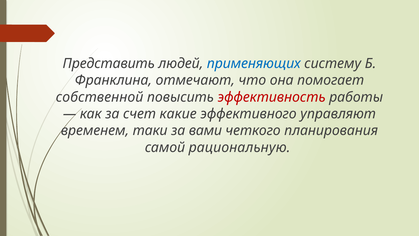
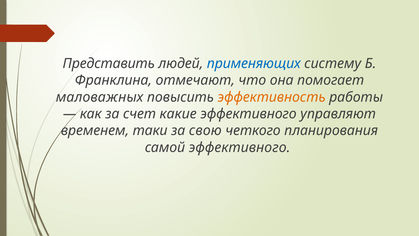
собственной: собственной -> маловажных (100, 97)
эффективность colour: red -> orange (272, 97)
вами: вами -> свою (205, 131)
самой рациональную: рациональную -> эффективного (240, 147)
